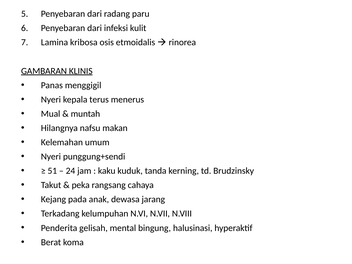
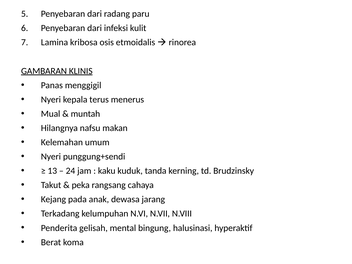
51: 51 -> 13 (52, 171)
